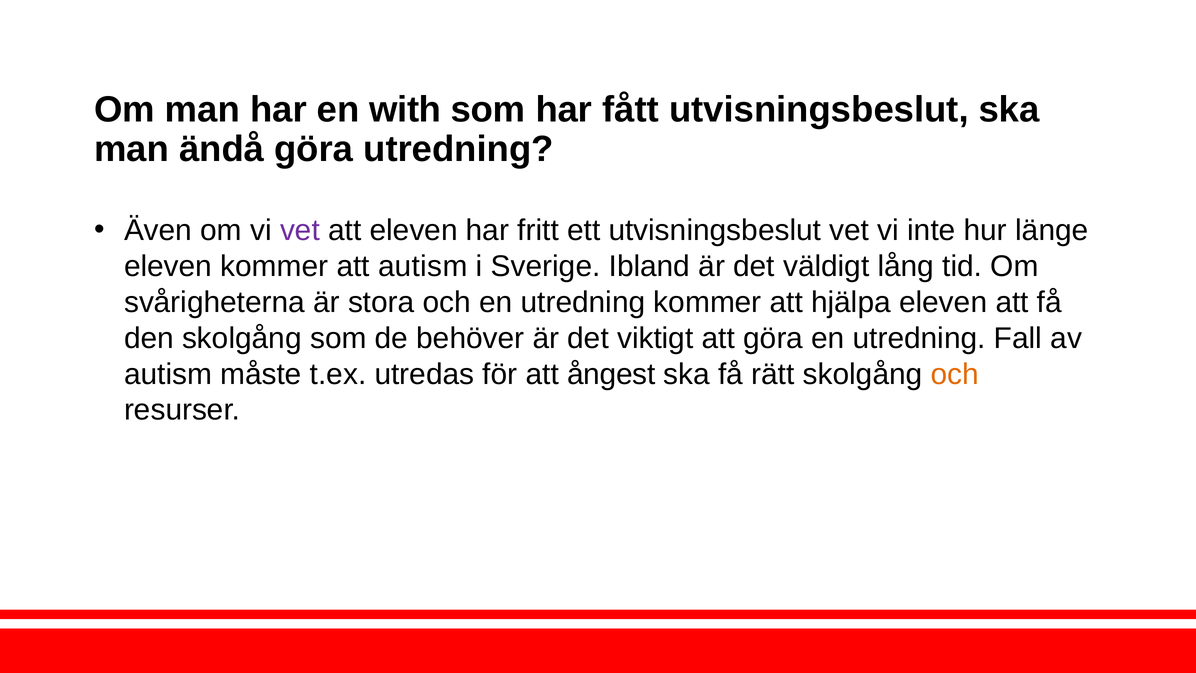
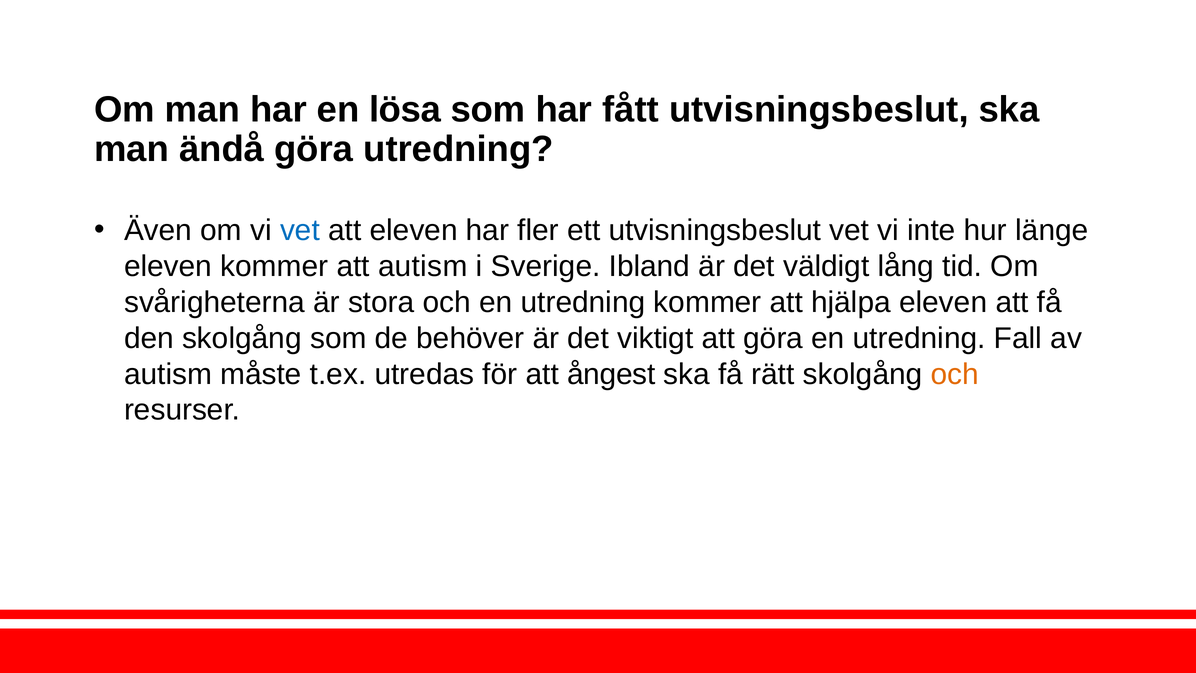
with: with -> lösa (405, 110)
vet colour: purple -> blue (300, 231)
fritt: fritt -> fler (538, 231)
